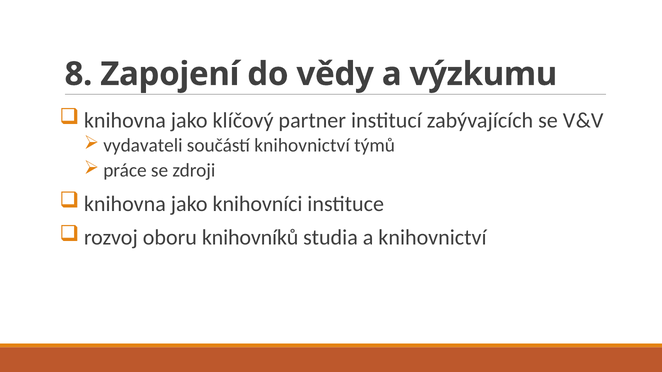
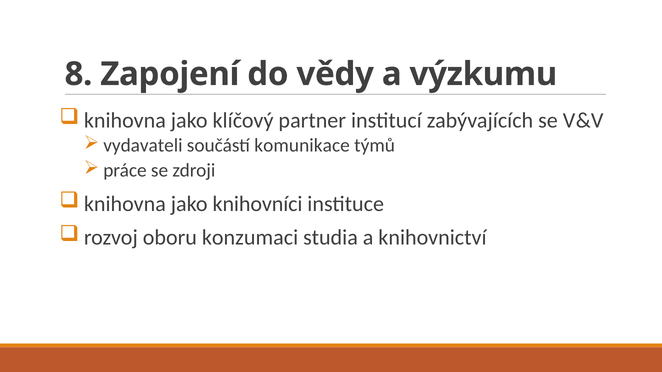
součástí knihovnictví: knihovnictví -> komunikace (302, 146)
knihovníků: knihovníků -> konzumaci (250, 238)
